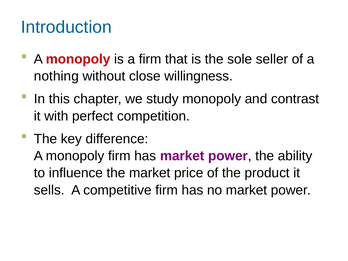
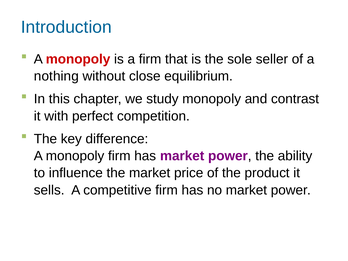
willingness: willingness -> equilibrium (199, 76)
